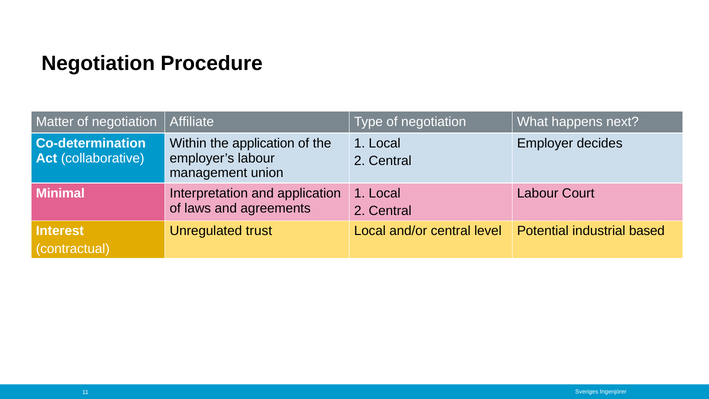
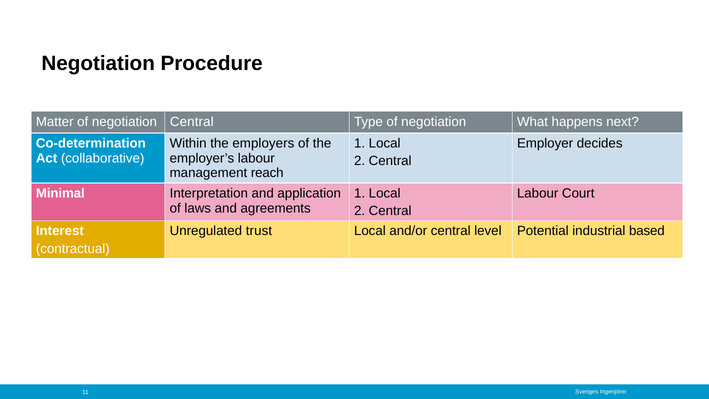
negotiation Affiliate: Affiliate -> Central (192, 122)
the application: application -> employers (263, 143)
union: union -> reach (267, 173)
